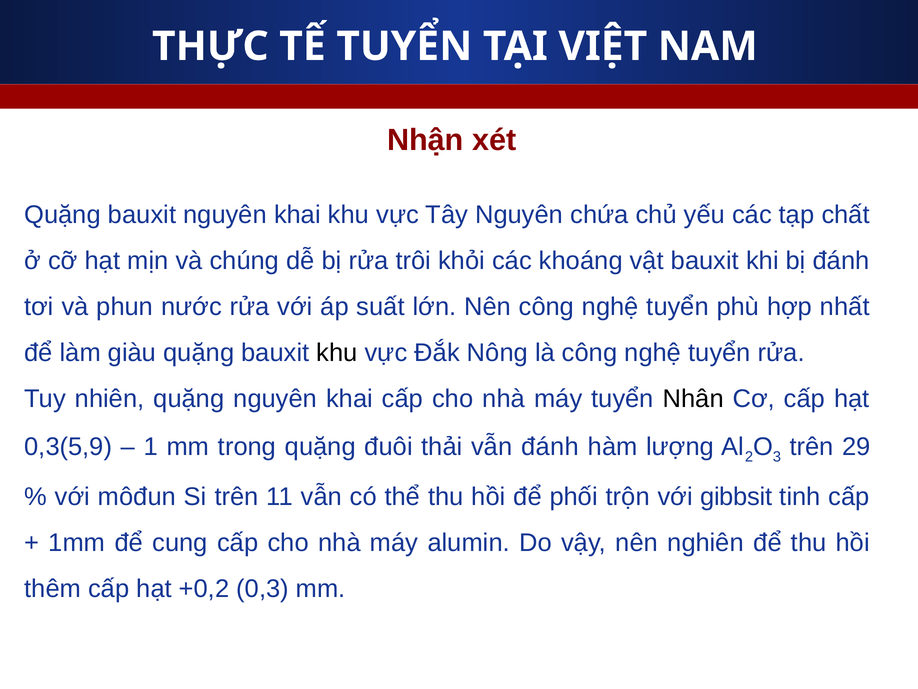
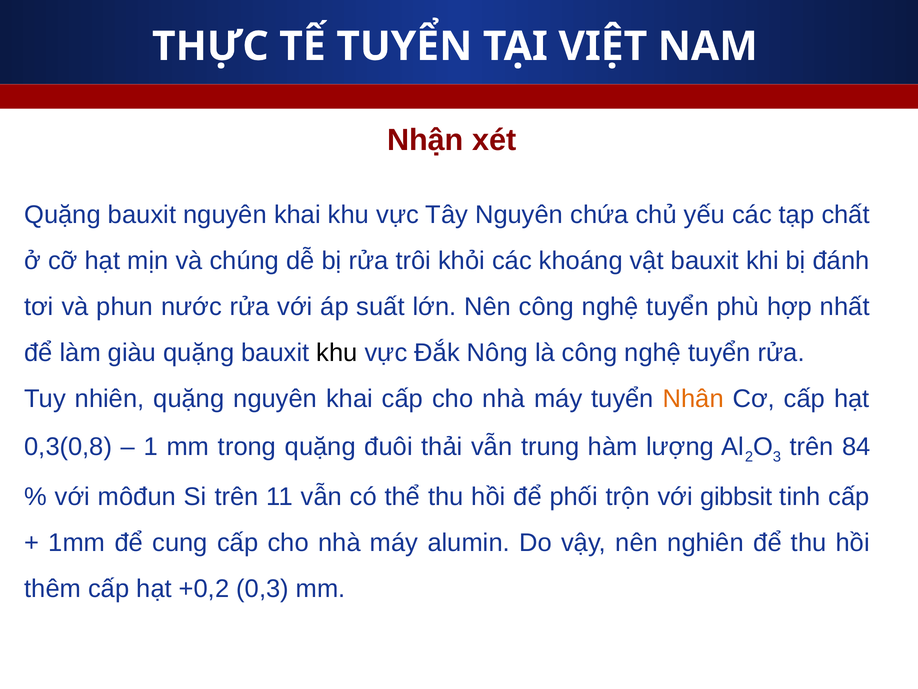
Nhân colour: black -> orange (693, 398)
0,3(5,9: 0,3(5,9 -> 0,3(0,8 (68, 446)
vẫn đánh: đánh -> trung (550, 446)
29: 29 -> 84 (856, 446)
